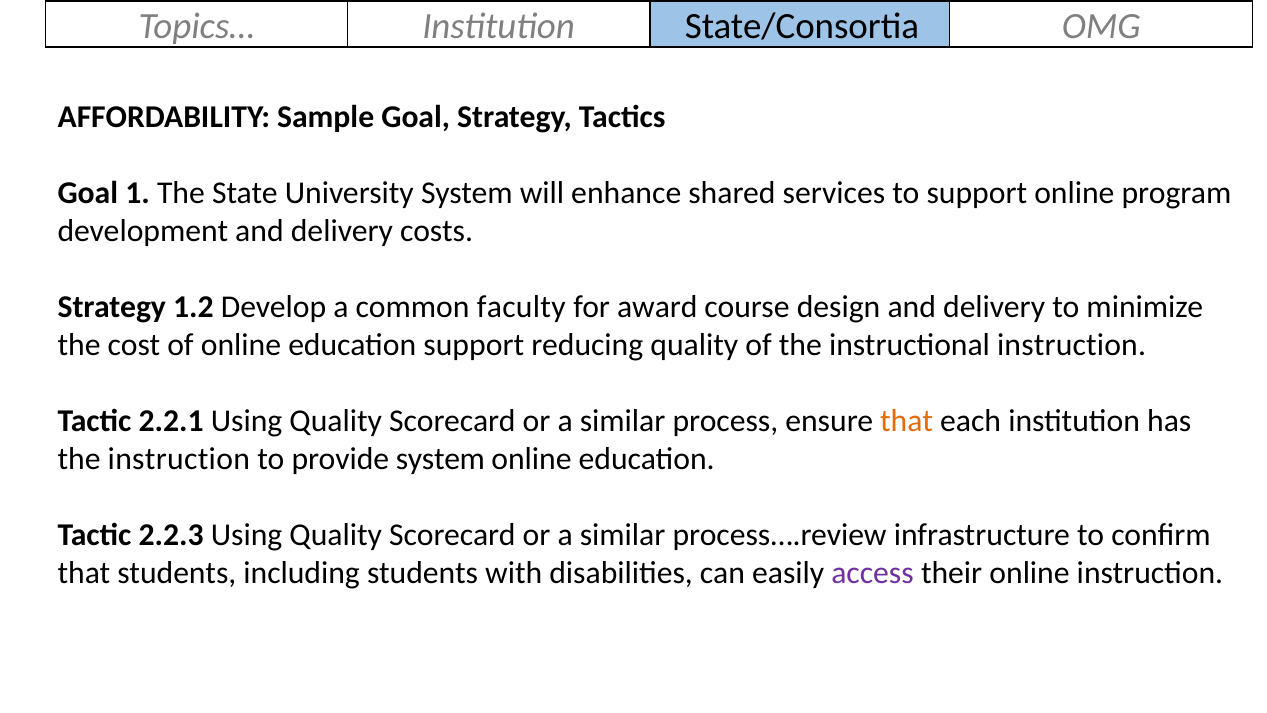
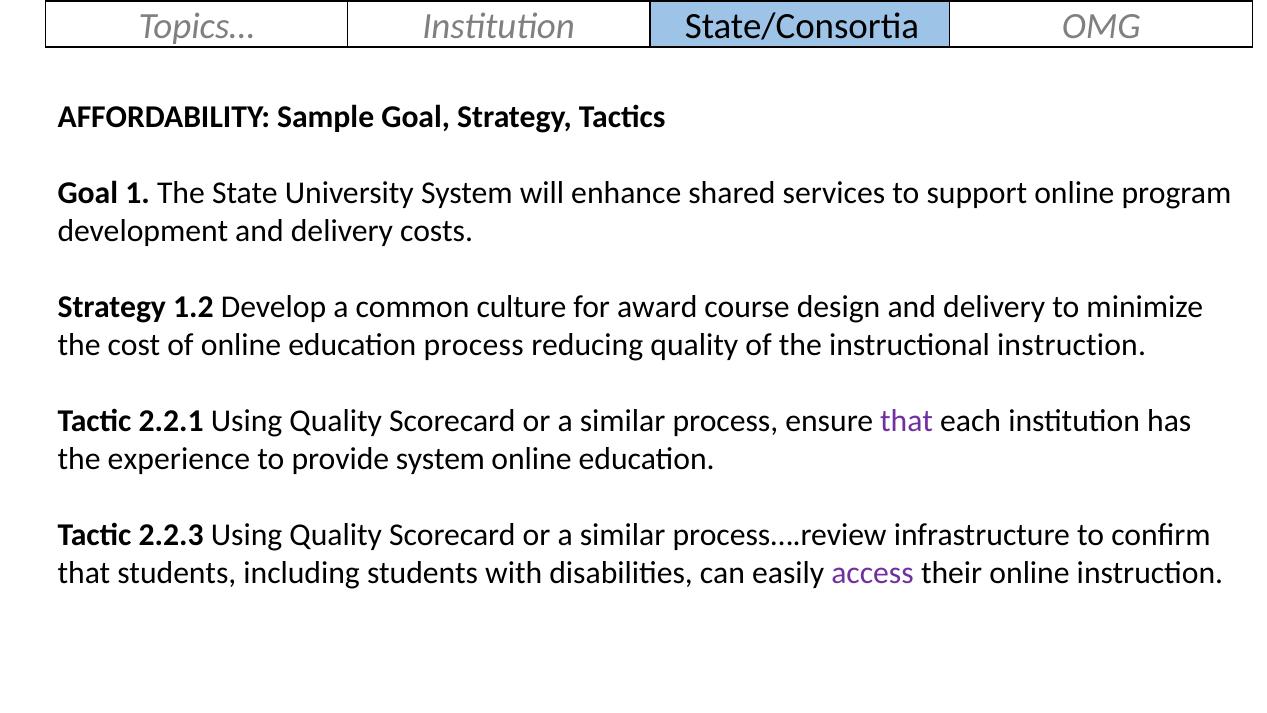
faculty: faculty -> culture (522, 307)
education support: support -> process (474, 345)
that colour: orange -> purple (907, 421)
the instruction: instruction -> experience (179, 459)
